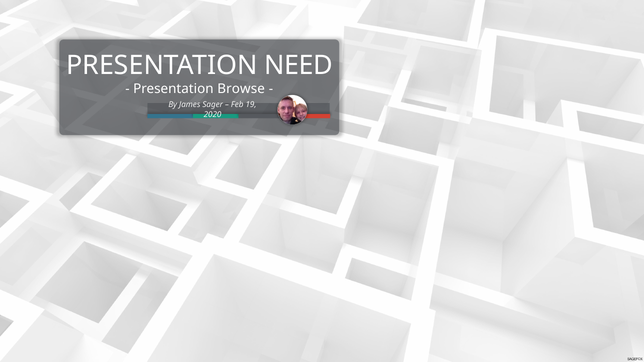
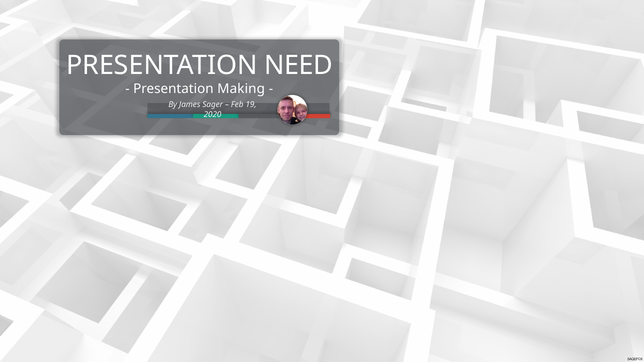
Browse: Browse -> Making (241, 89)
